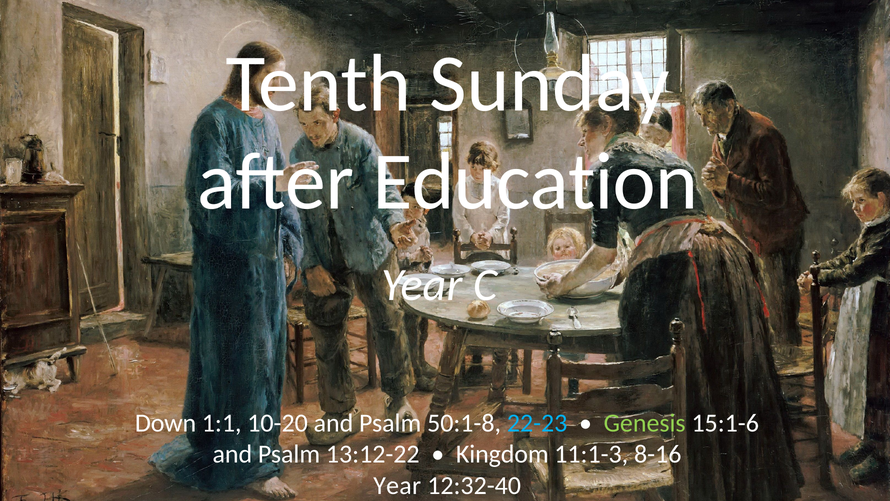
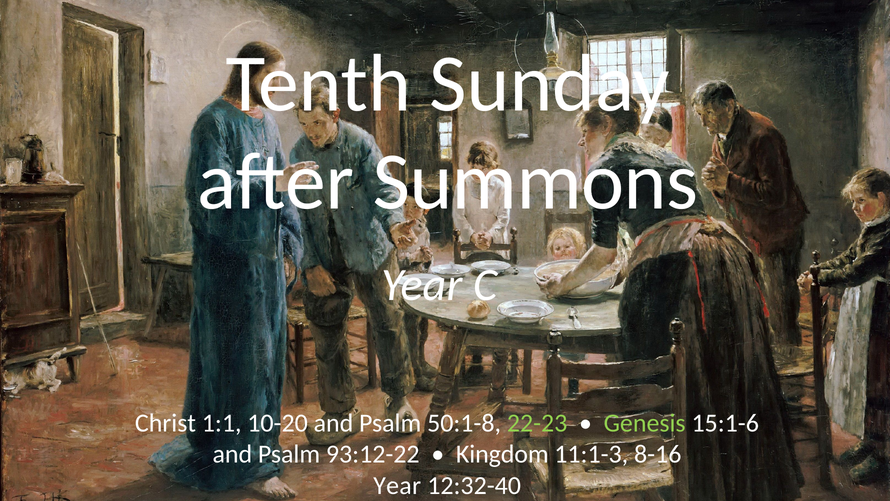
Education: Education -> Summons (535, 182)
Down: Down -> Christ (166, 423)
22-23 colour: light blue -> light green (537, 423)
13:12-22: 13:12-22 -> 93:12-22 (373, 454)
